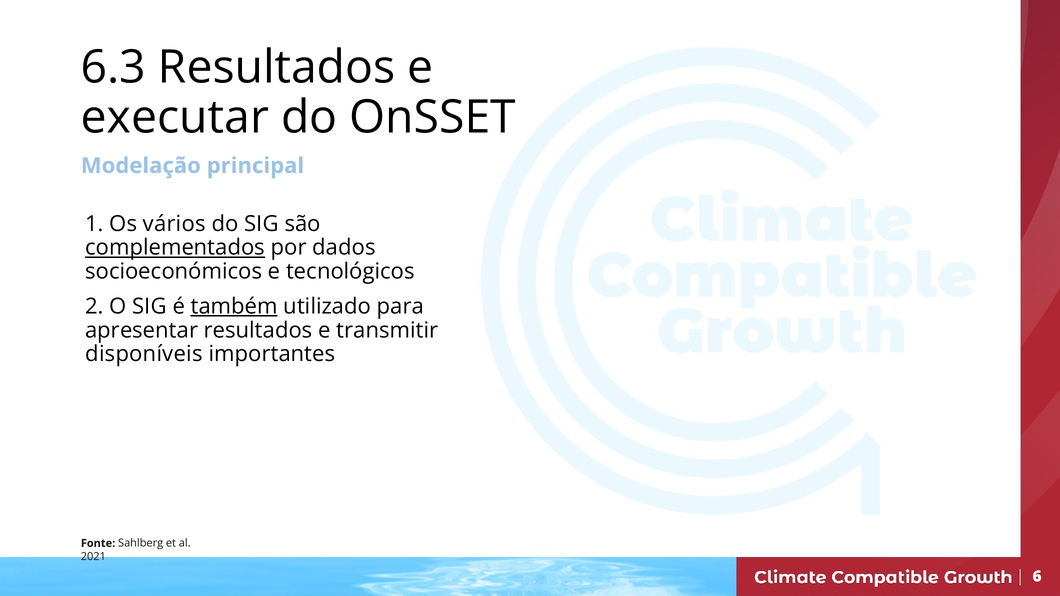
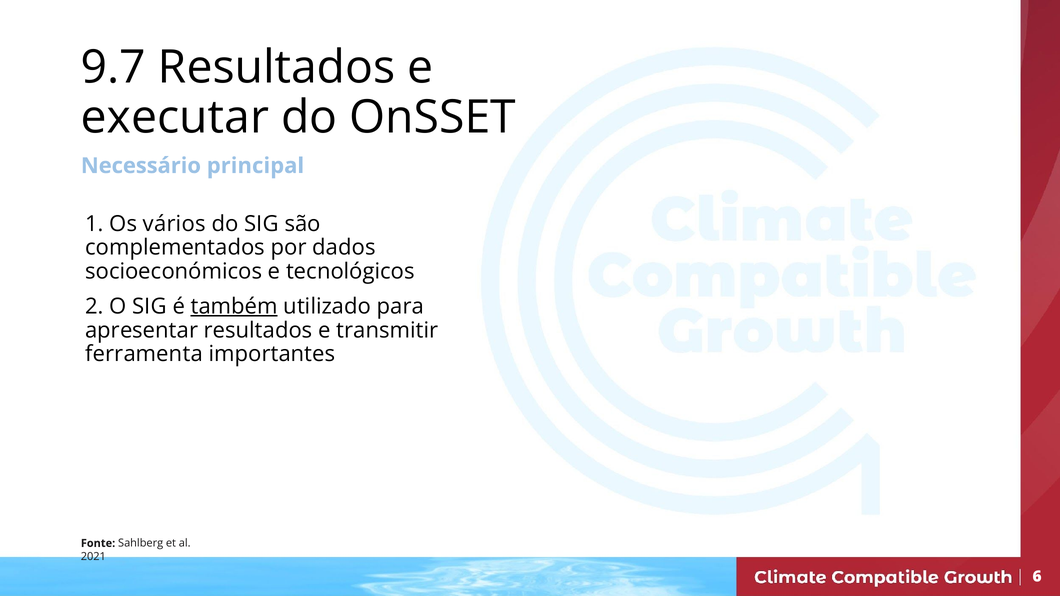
6.3: 6.3 -> 9.7 (113, 68)
Modelação: Modelação -> Necessário (141, 166)
complementados underline: present -> none (175, 248)
disponíveis: disponíveis -> ferramenta (144, 354)
